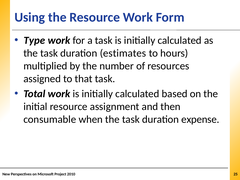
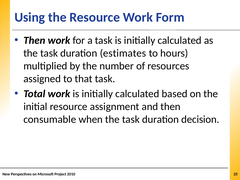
Type: Type -> Then (34, 40)
expense: expense -> decision (200, 119)
